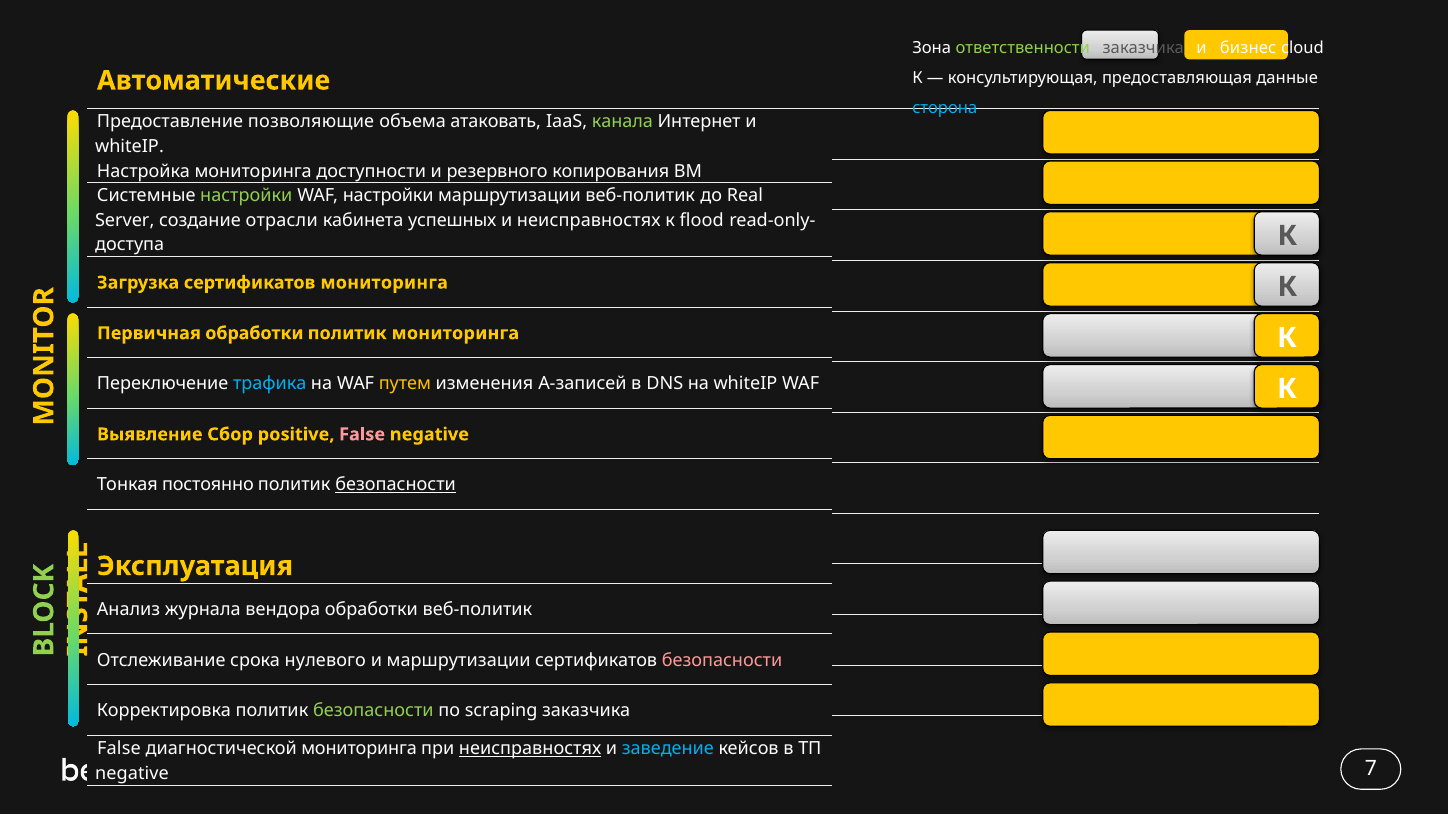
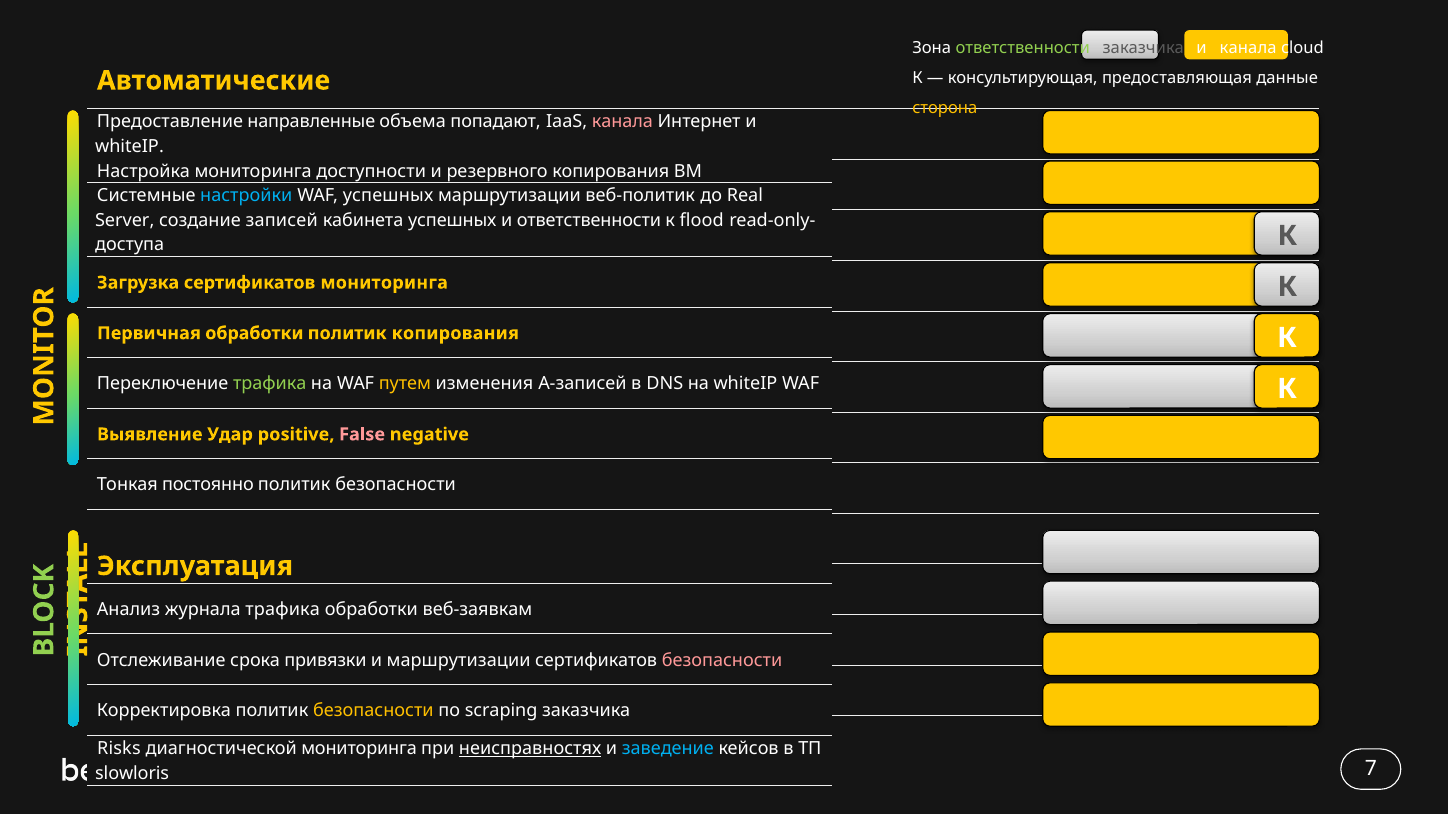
и бизнес: бизнес -> канала (1248, 48)
сторона colour: light blue -> yellow (945, 108)
позволяющие: позволяющие -> направленные (311, 122)
атаковать: атаковать -> попадают (496, 122)
канала colour: light green -> pink (622, 122)
настройки colour: light green -> light blue (246, 196)
WAF настройки: настройки -> успешных (388, 196)
отрасли: отрасли -> записей (282, 221)
и неисправностях: неисправностях -> ответственности (589, 221)
политик мониторинга: мониторинга -> копирования (455, 333)
трафика colour: light blue -> light green (270, 384)
Сбор: Сбор -> Удар (230, 435)
безопасности underline: present -> none (396, 485)
журнала вендора: вендора -> трафика (283, 610)
обработки веб-политик: веб-политик -> веб-заявкам (477, 610)
нулевого: нулевого -> привязки (325, 660)
безопасности colour: light green -> yellow (373, 711)
False: False -> Risks (119, 749)
negative: negative -> slowloris (132, 774)
